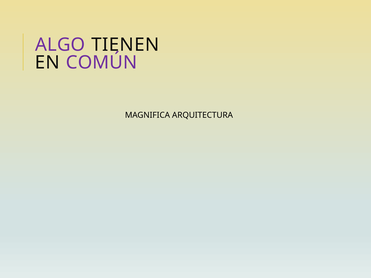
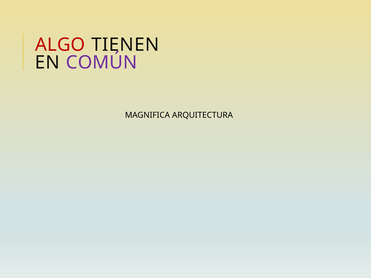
ALGO colour: purple -> red (60, 45)
